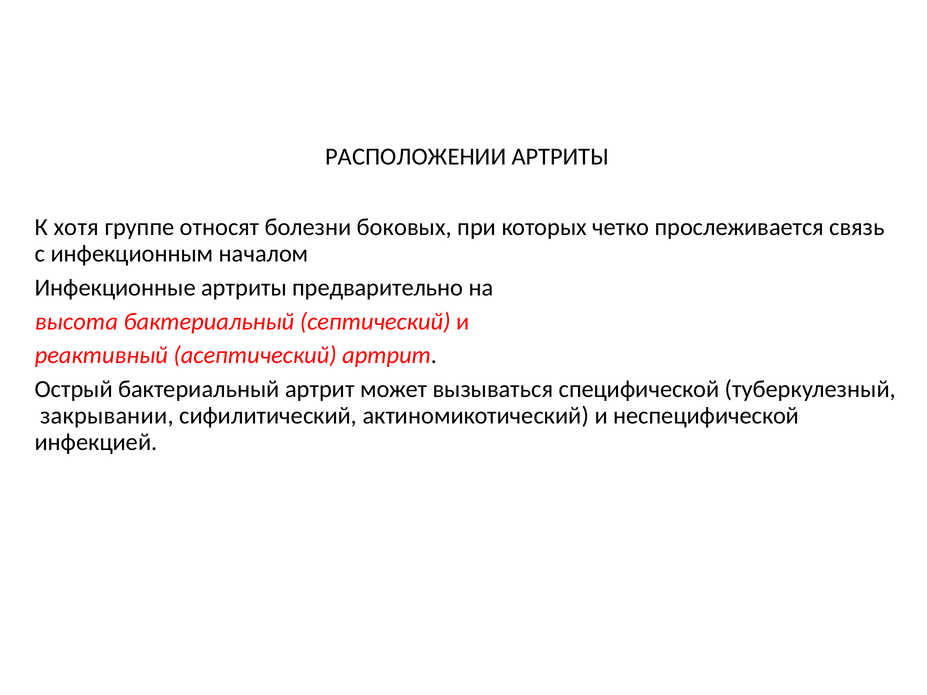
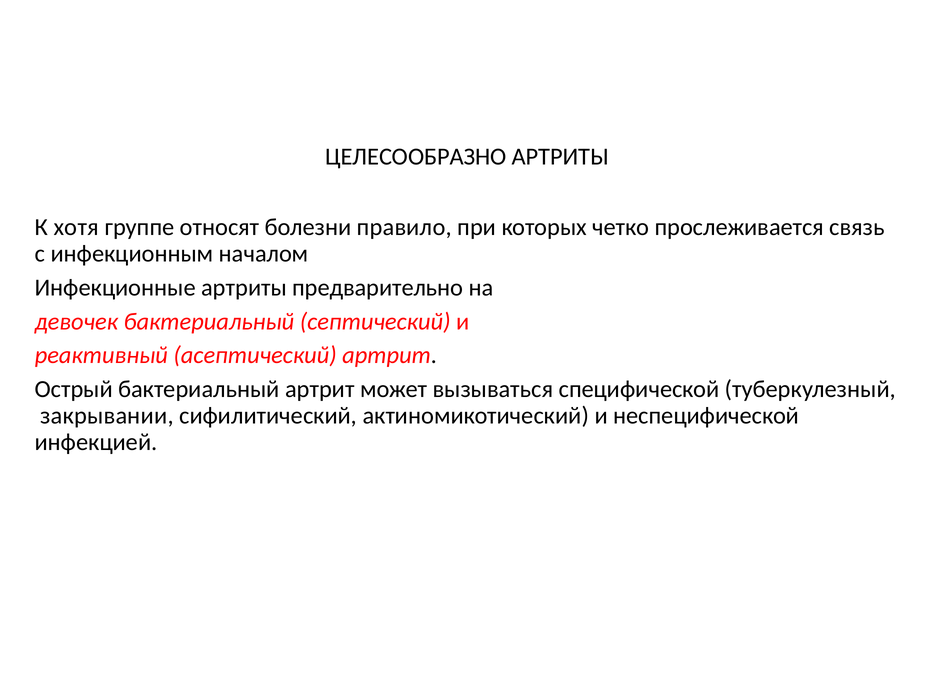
РАСПОЛОЖЕНИИ: РАСПОЛОЖЕНИИ -> ЦЕЛЕСООБРАЗНО (416, 157)
боковых: боковых -> правило (404, 228)
высота: высота -> девочек (76, 322)
